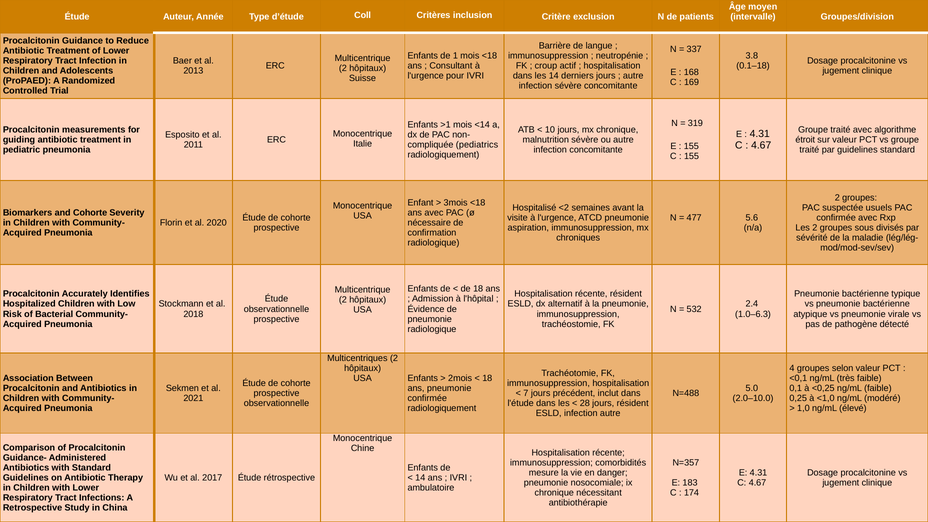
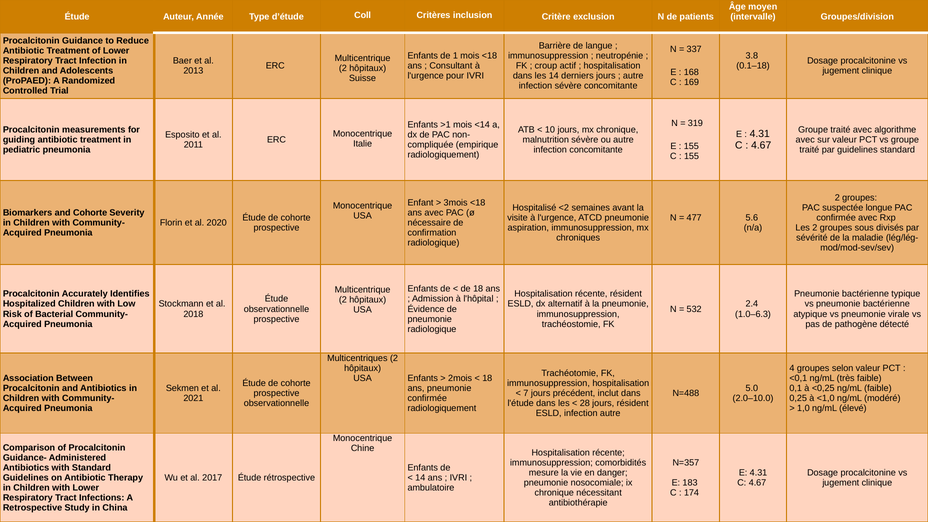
étroit: étroit -> avec (805, 140)
pediatrics: pediatrics -> empirique (477, 145)
usuels: usuels -> longue (879, 208)
